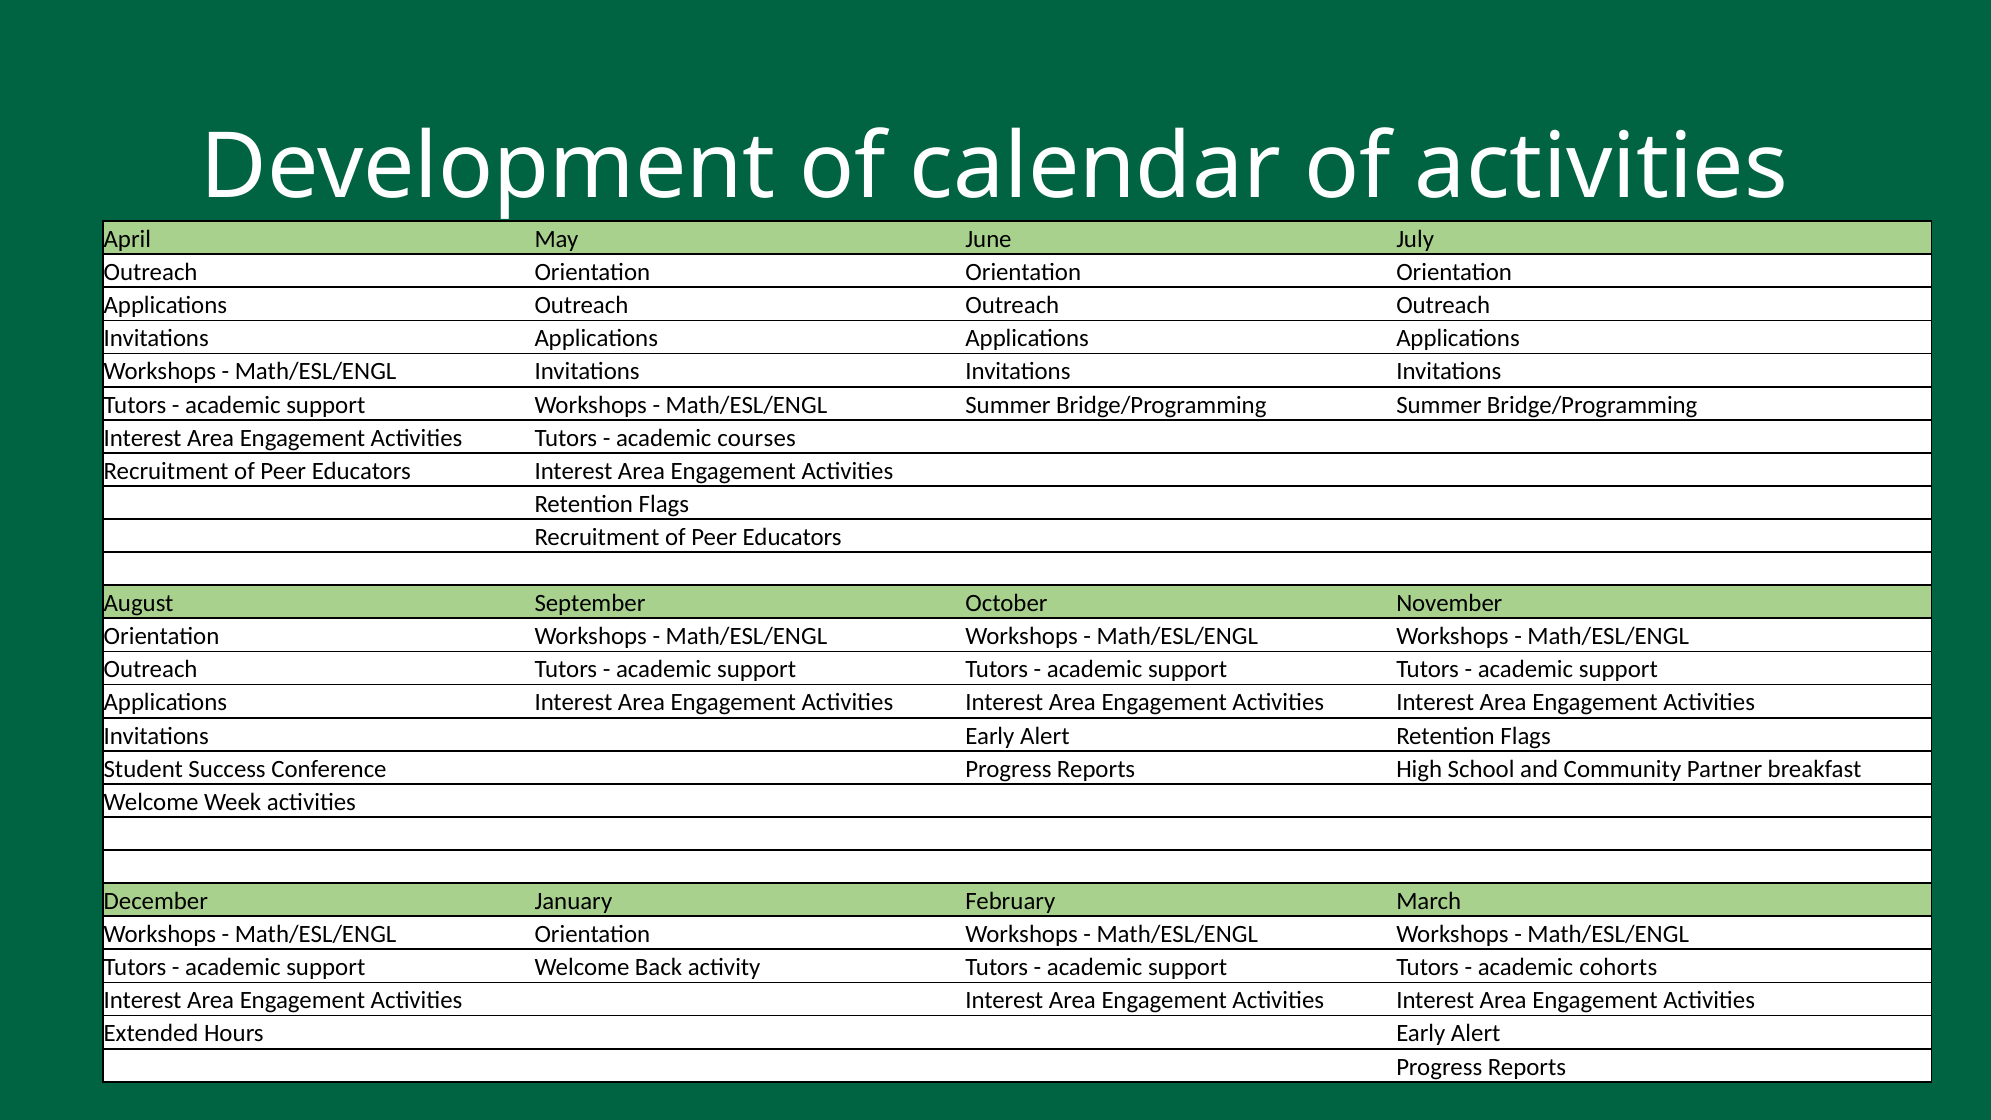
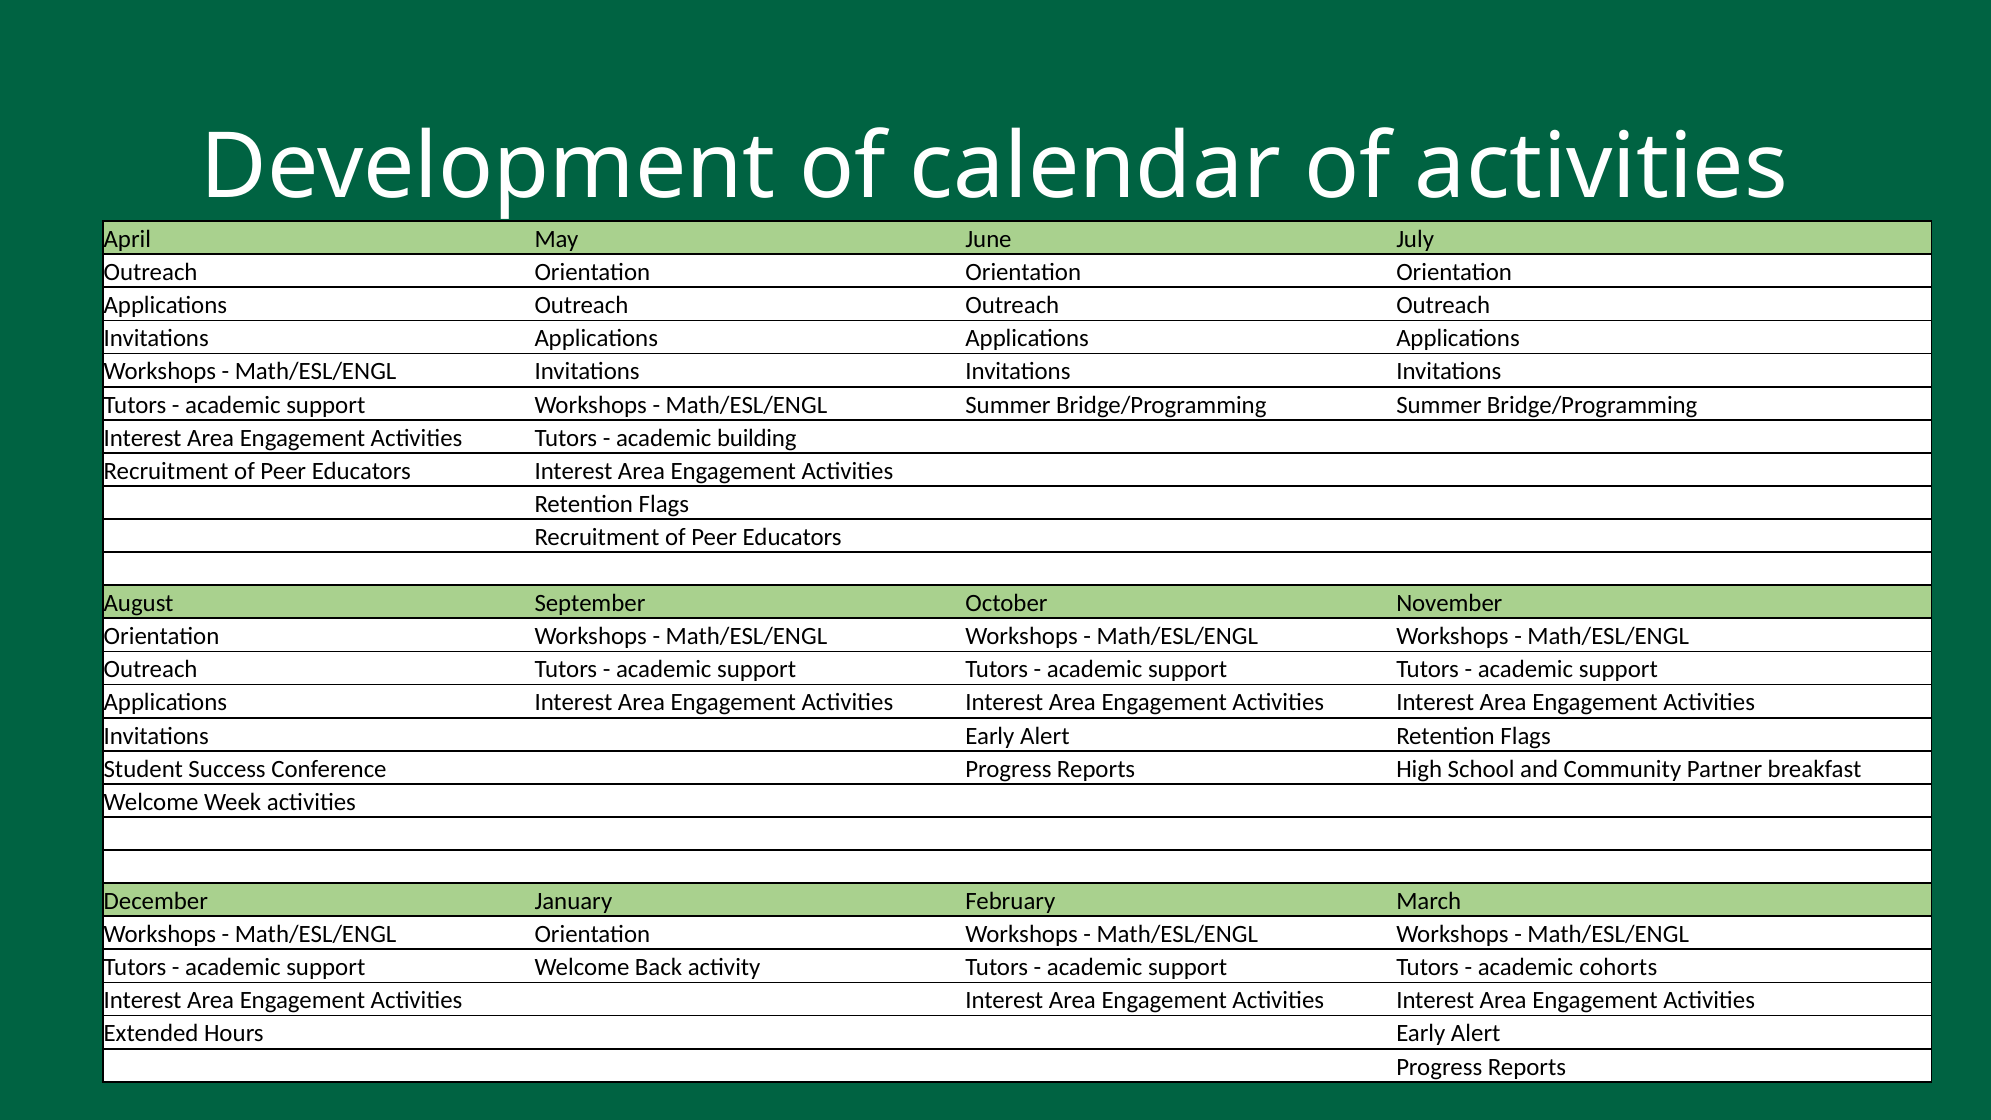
courses: courses -> building (757, 438)
